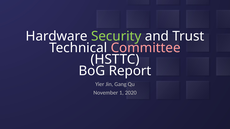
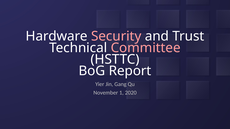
Security colour: light green -> pink (116, 36)
